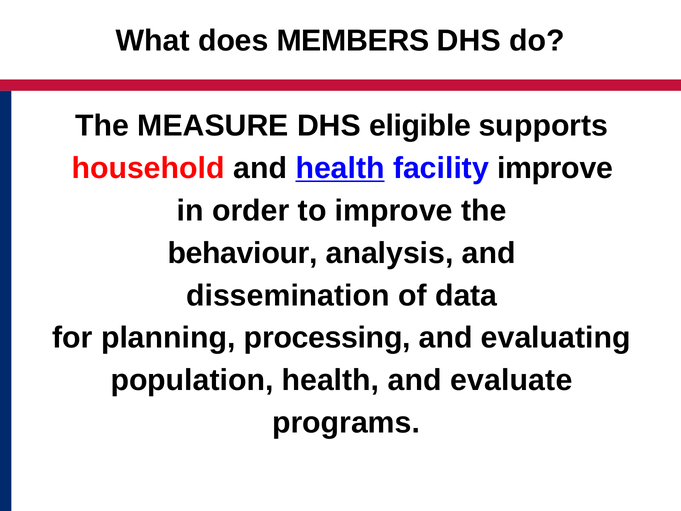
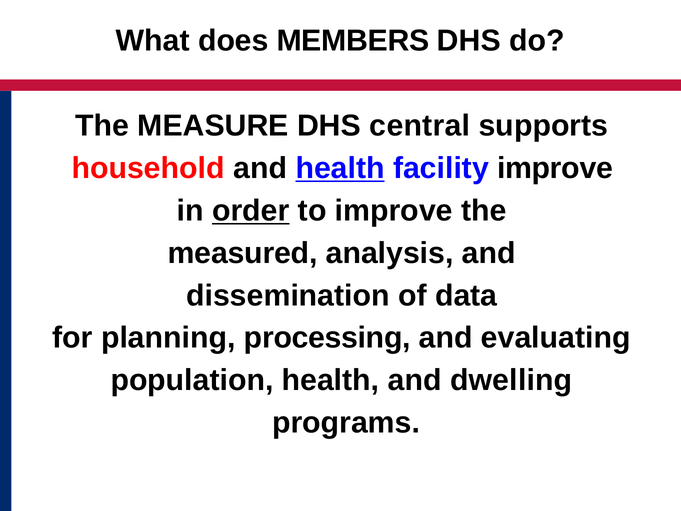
eligible: eligible -> central (420, 126)
order underline: none -> present (251, 211)
behaviour: behaviour -> measured (243, 253)
evaluate: evaluate -> dwelling (511, 380)
